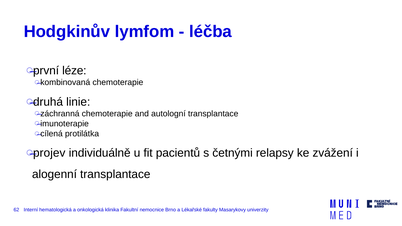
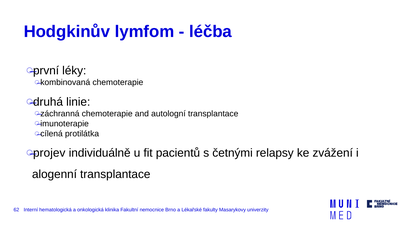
léze: léze -> léky (74, 71)
